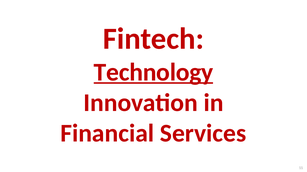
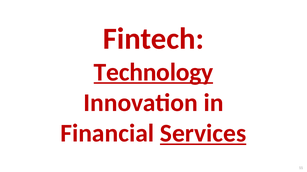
Services underline: none -> present (203, 134)
